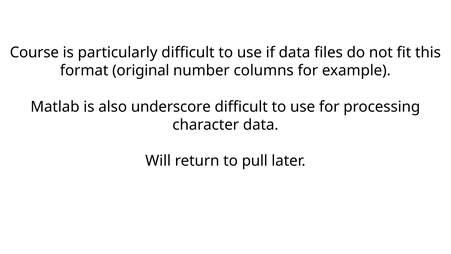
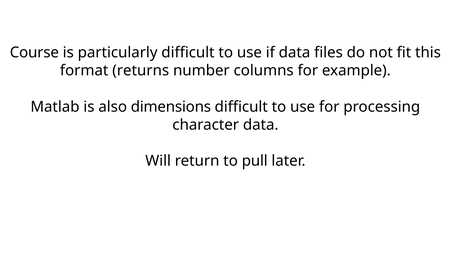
original: original -> returns (141, 71)
underscore: underscore -> dimensions (171, 107)
